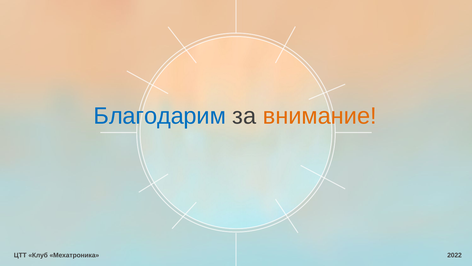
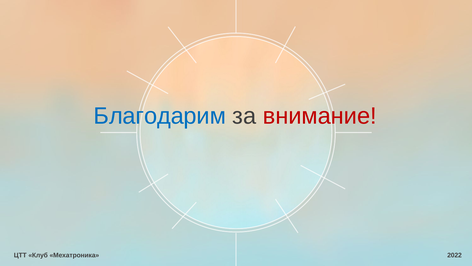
внимание colour: orange -> red (320, 116)
